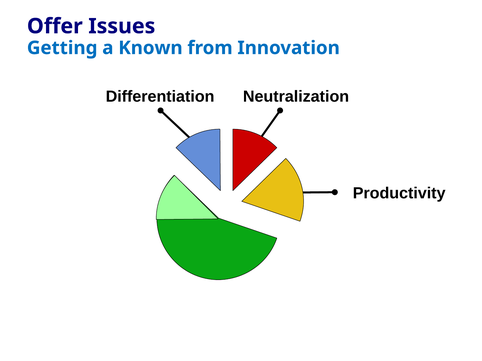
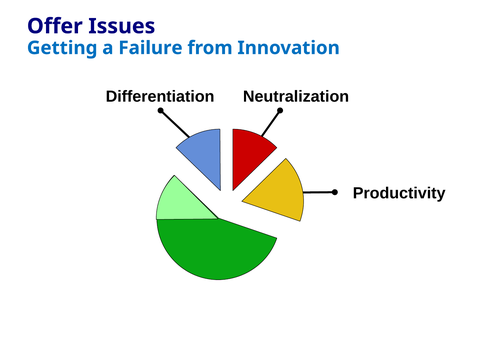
Known: Known -> Failure (150, 48)
